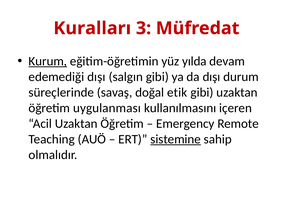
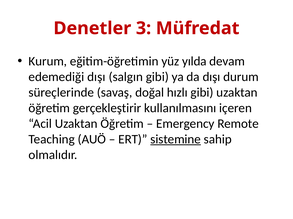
Kuralları: Kuralları -> Denetler (92, 28)
Kurum underline: present -> none (48, 61)
etik: etik -> hızlı (177, 93)
uygulanması: uygulanması -> gerçekleştirir (107, 108)
